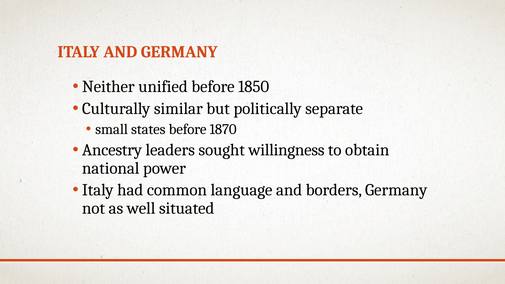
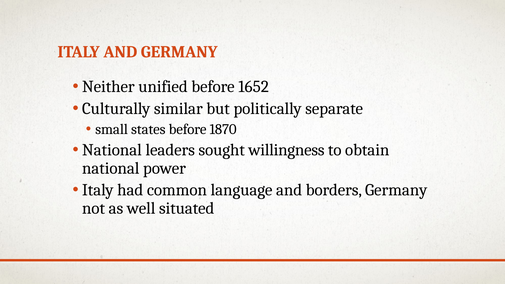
1850: 1850 -> 1652 (254, 87)
Ancestry: Ancestry -> National (112, 150)
